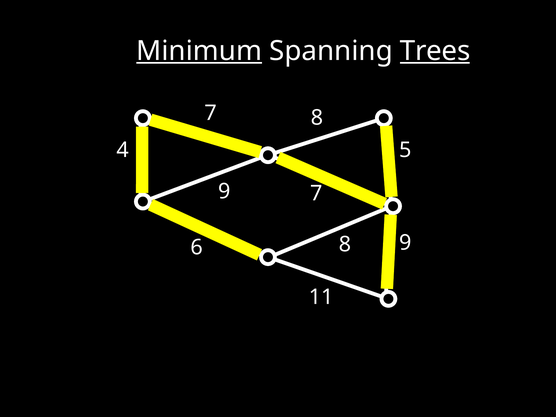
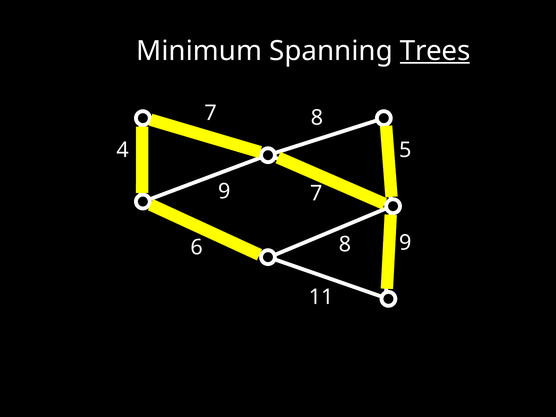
Minimum underline: present -> none (199, 51)
